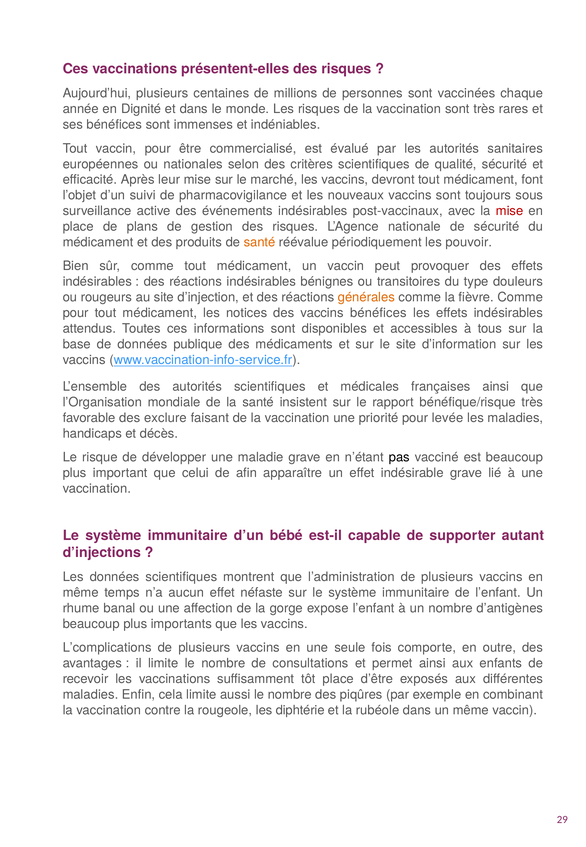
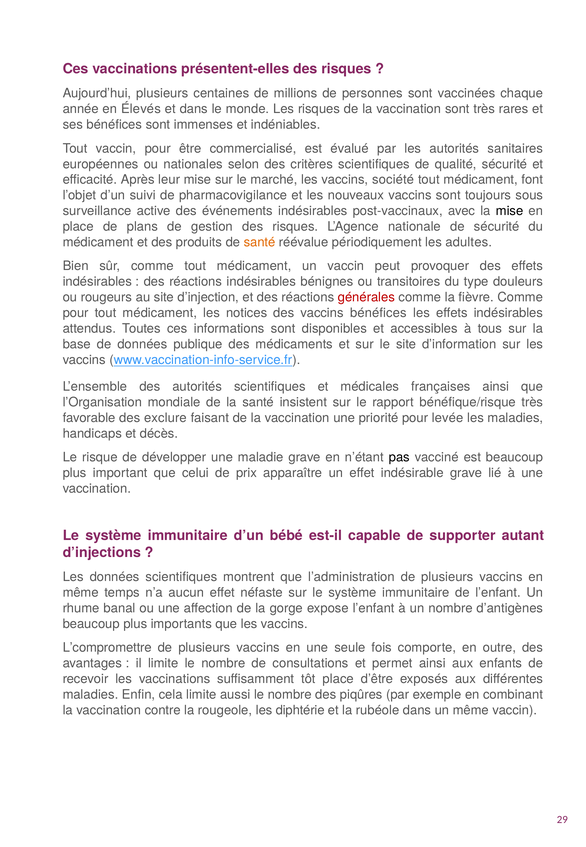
Dignité: Dignité -> Élevés (141, 109)
devront: devront -> société (393, 180)
mise colour: red -> black (510, 211)
pouvoir: pouvoir -> adultes (469, 242)
générales colour: orange -> red (366, 297)
afin: afin -> prix (246, 473)
L’complications: L’complications -> L’compromettre (107, 647)
